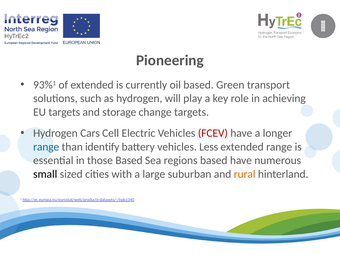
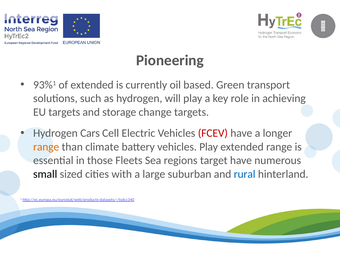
range colour: blue -> orange (46, 147)
identify: identify -> climate (102, 147)
vehicles Less: Less -> Play (209, 147)
those Based: Based -> Fleets (129, 160)
regions based: based -> target (214, 160)
rural colour: orange -> blue (245, 174)
